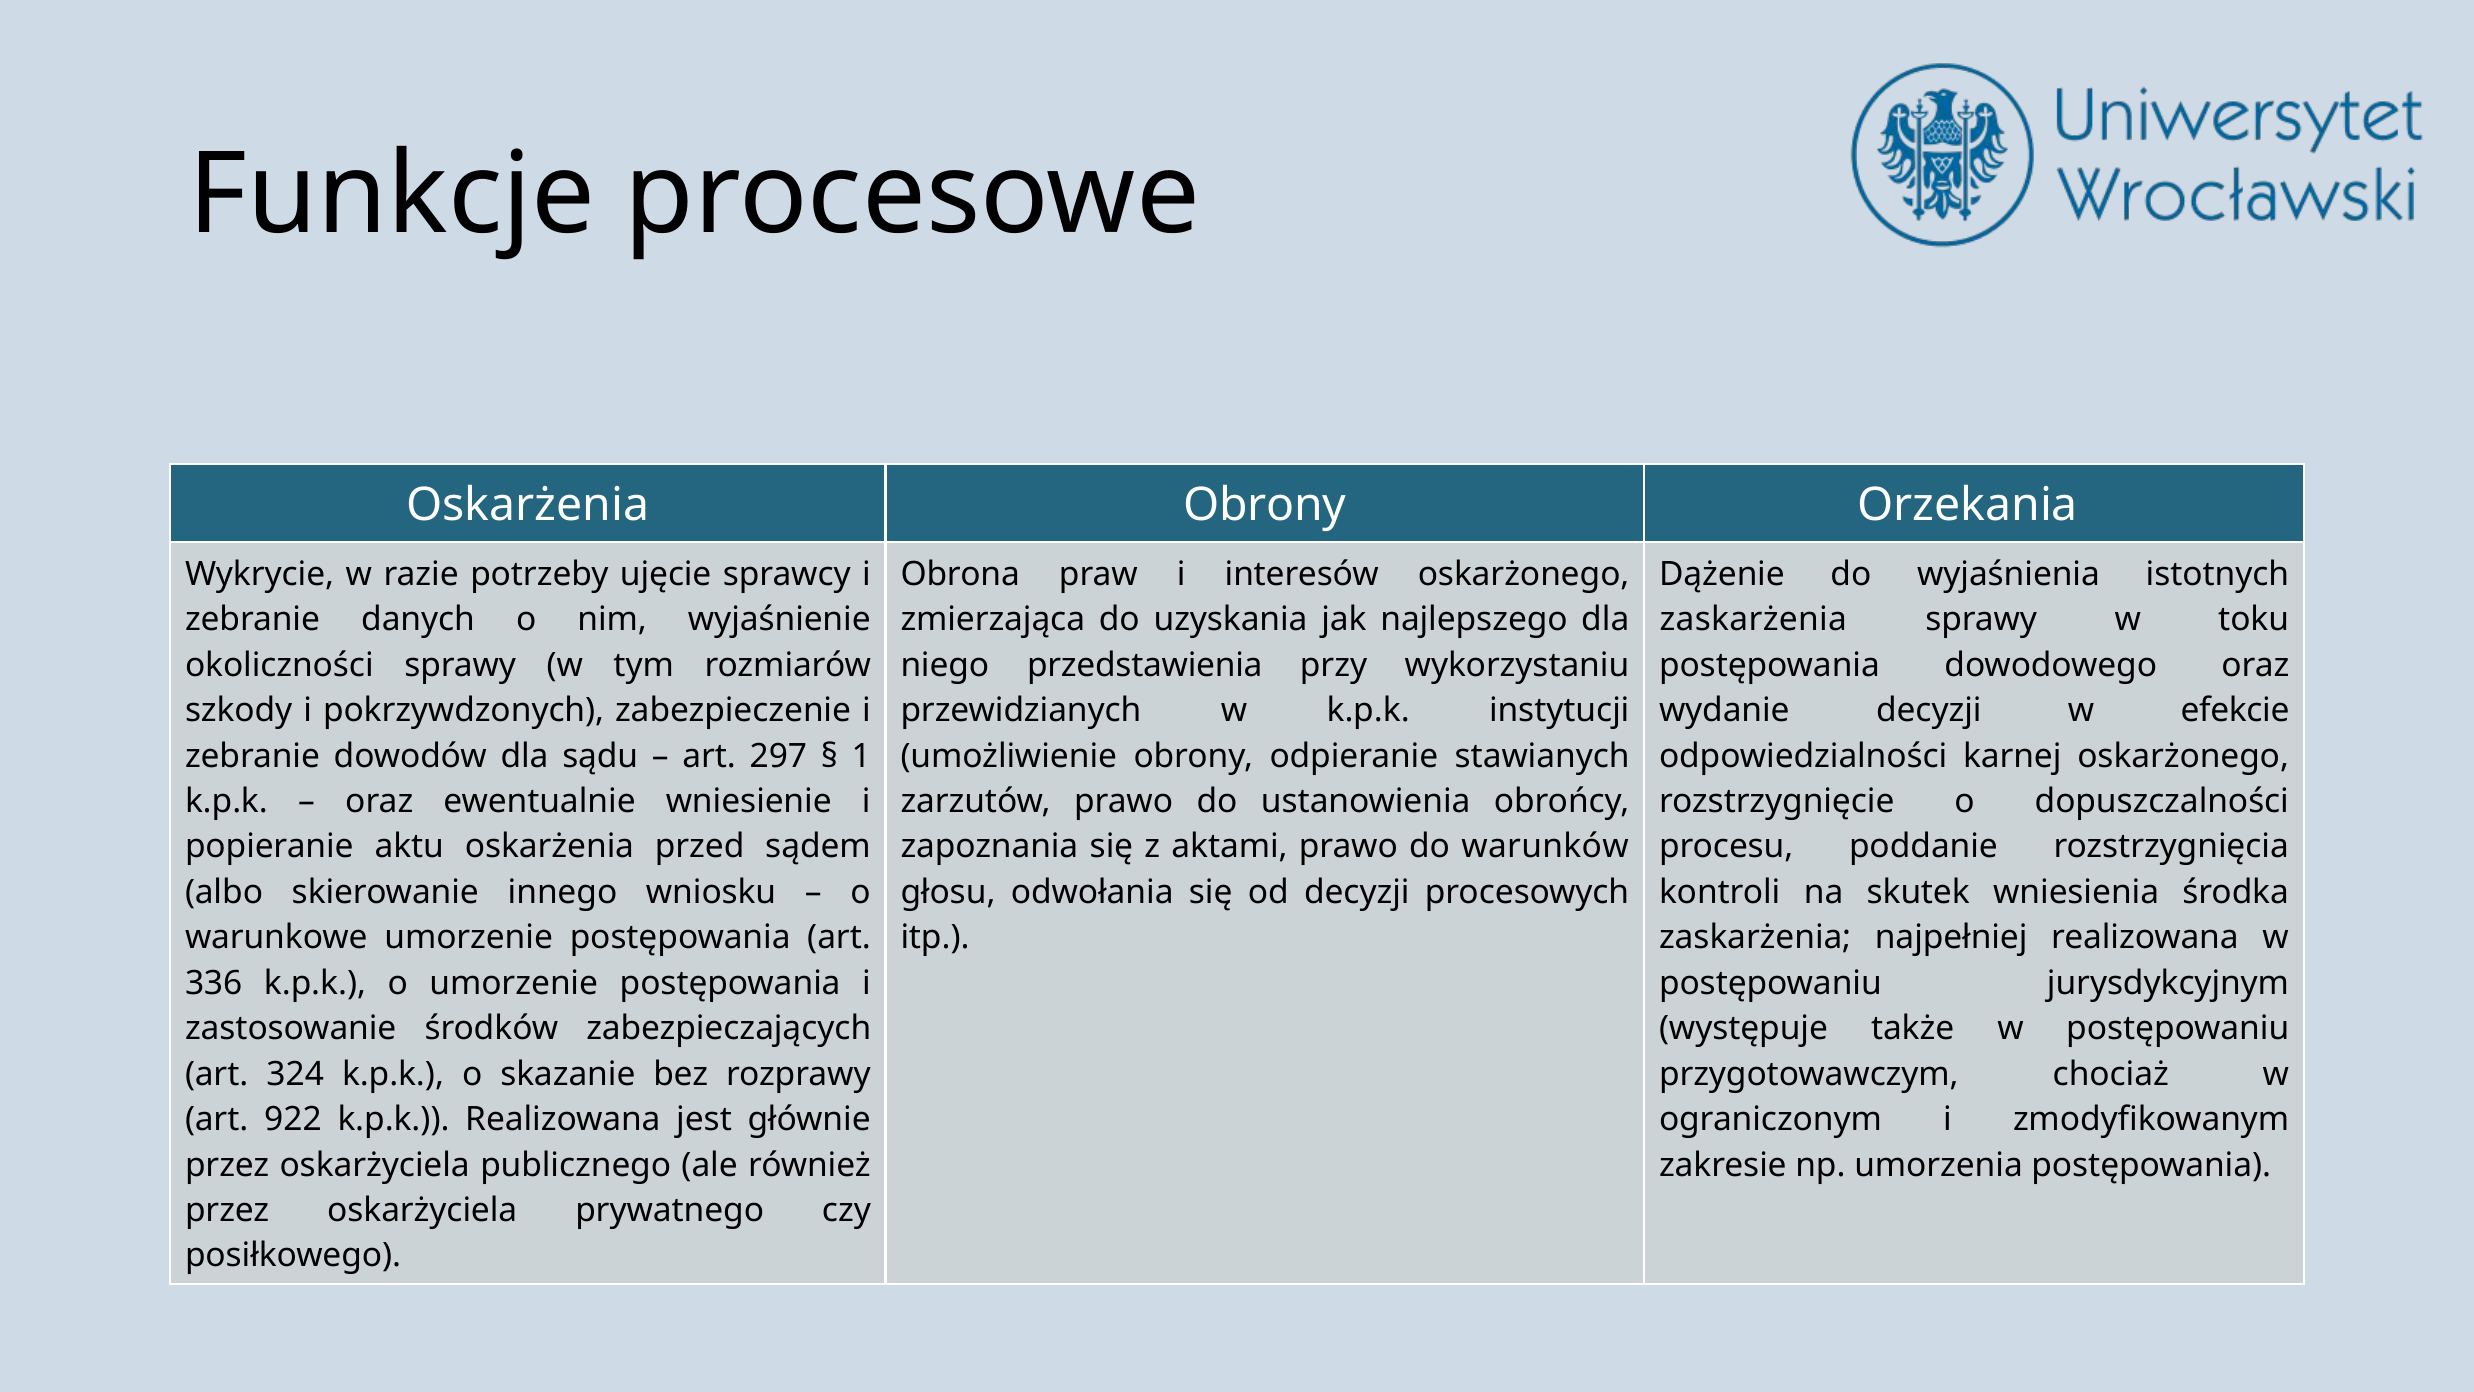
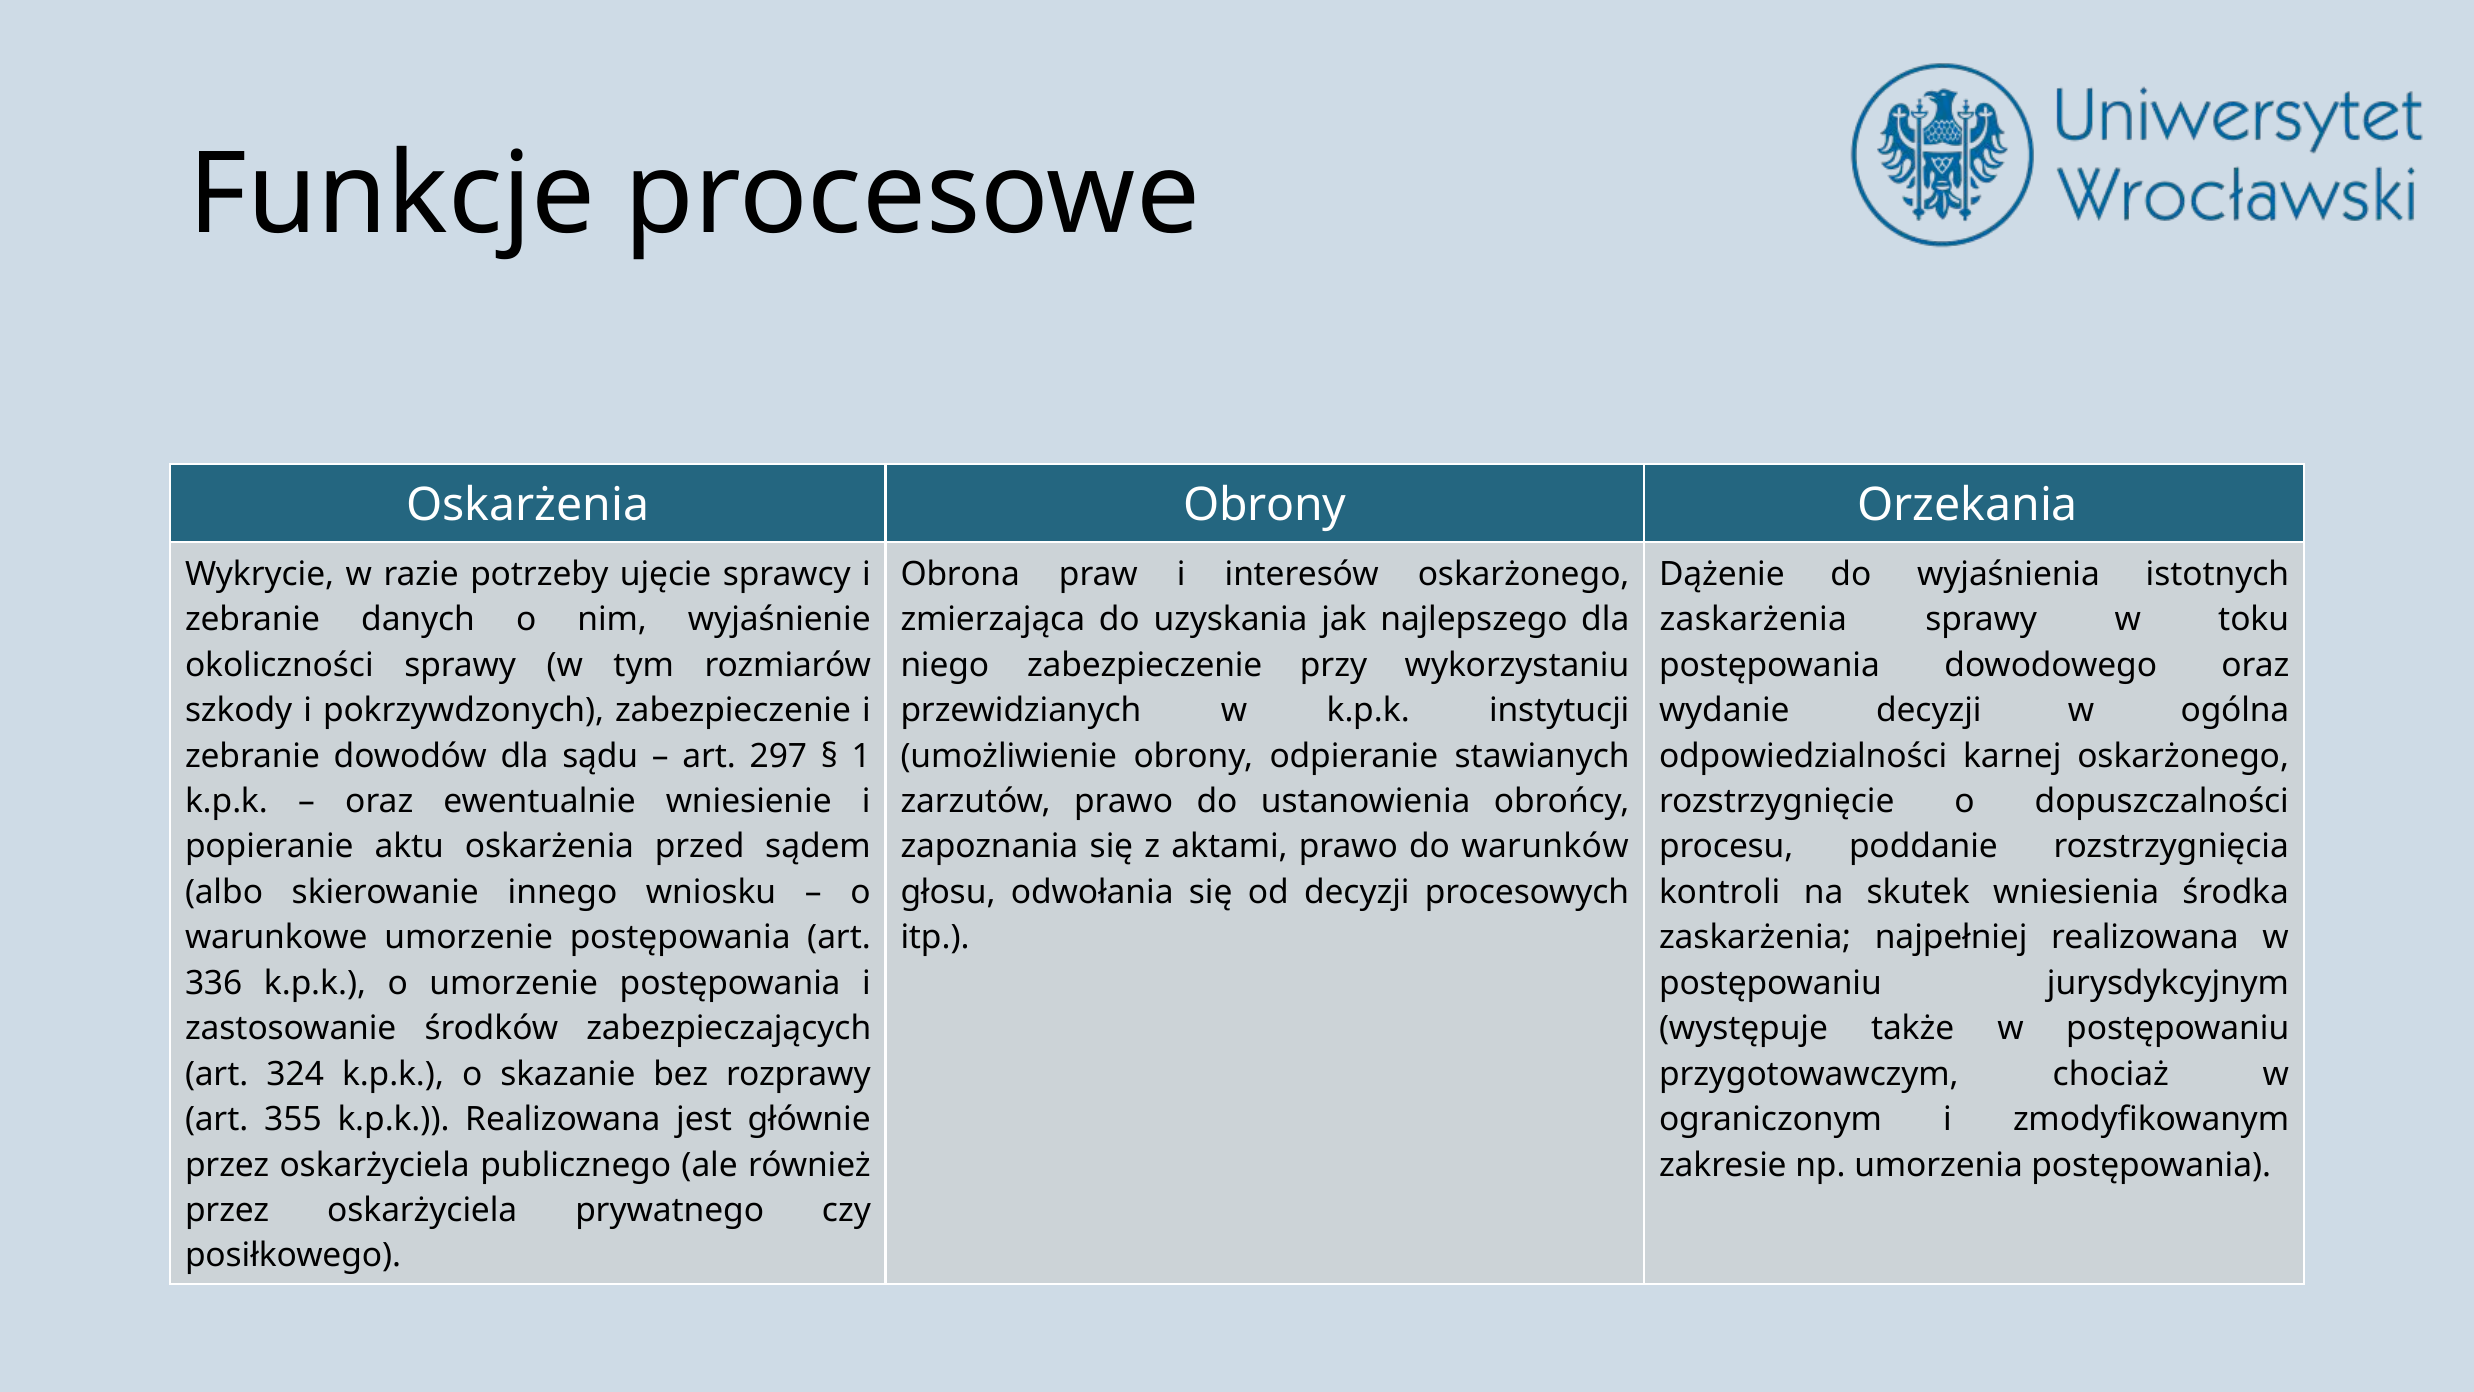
niego przedstawienia: przedstawienia -> zabezpieczenie (1145, 665)
efekcie: efekcie -> ogólna (2235, 710)
922: 922 -> 355 (293, 1119)
